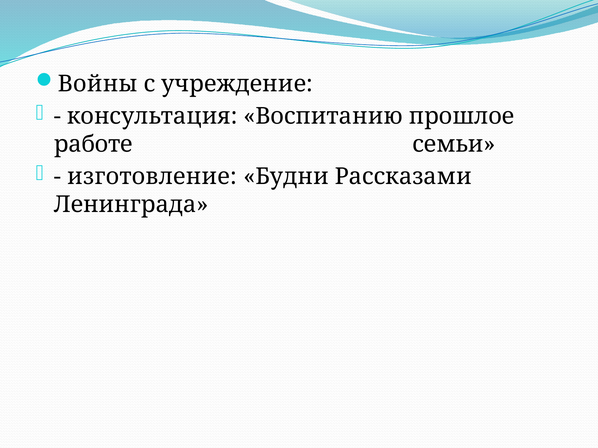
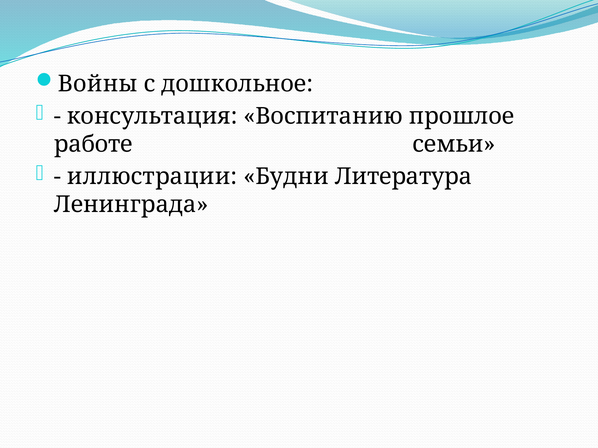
учреждение: учреждение -> дошкольное (237, 84)
изготовление: изготовление -> иллюстрации (152, 177)
Рассказами: Рассказами -> Литература (403, 177)
